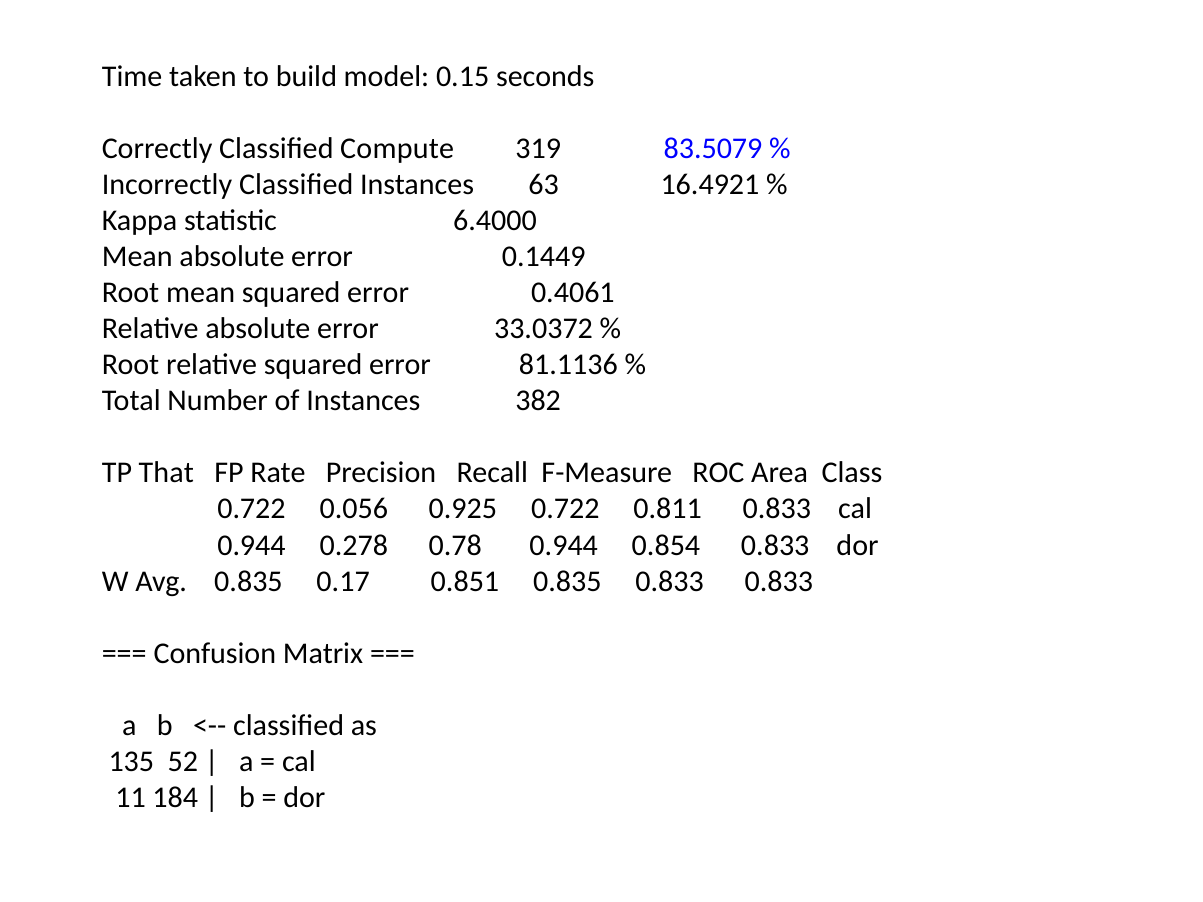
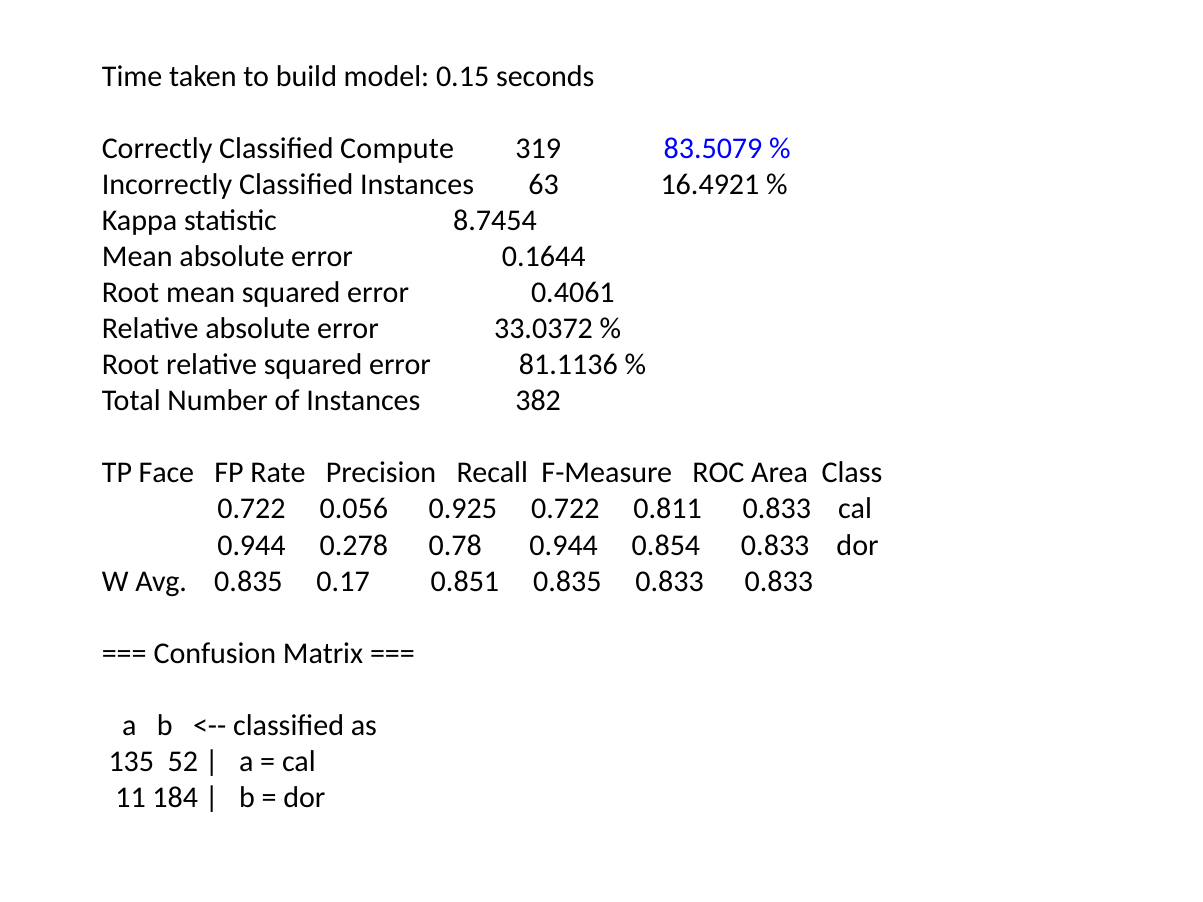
6.4000: 6.4000 -> 8.7454 (495, 220)
0.1449: 0.1449 -> 0.1644 (544, 257)
That: That -> Face (166, 473)
